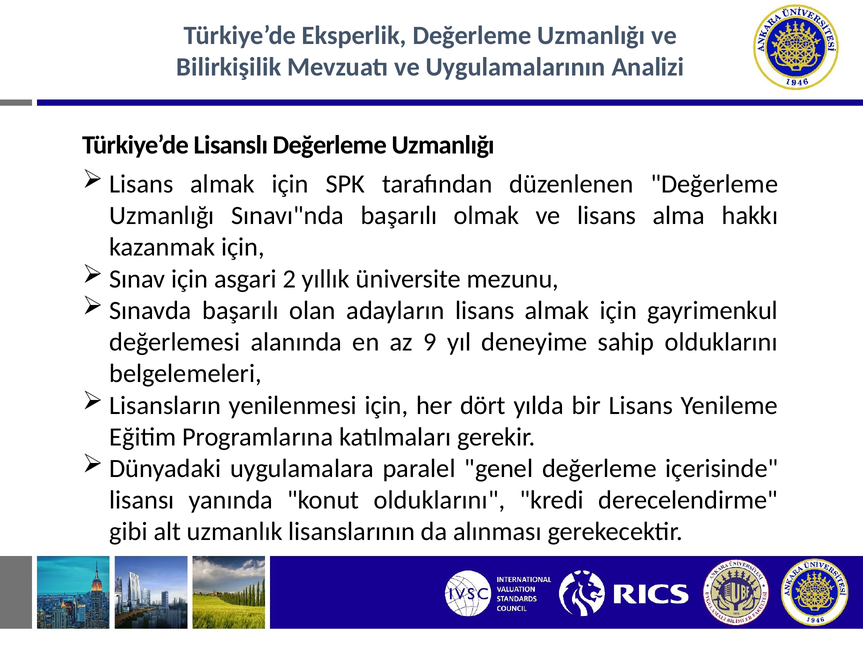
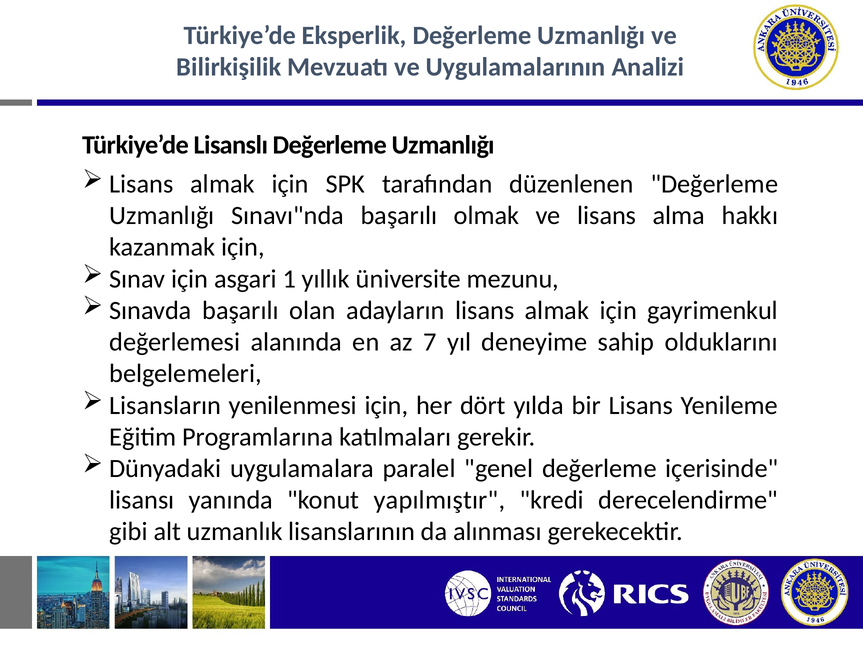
2: 2 -> 1 (289, 279)
9: 9 -> 7 (430, 342)
konut olduklarını: olduklarını -> yapılmıştır (439, 500)
